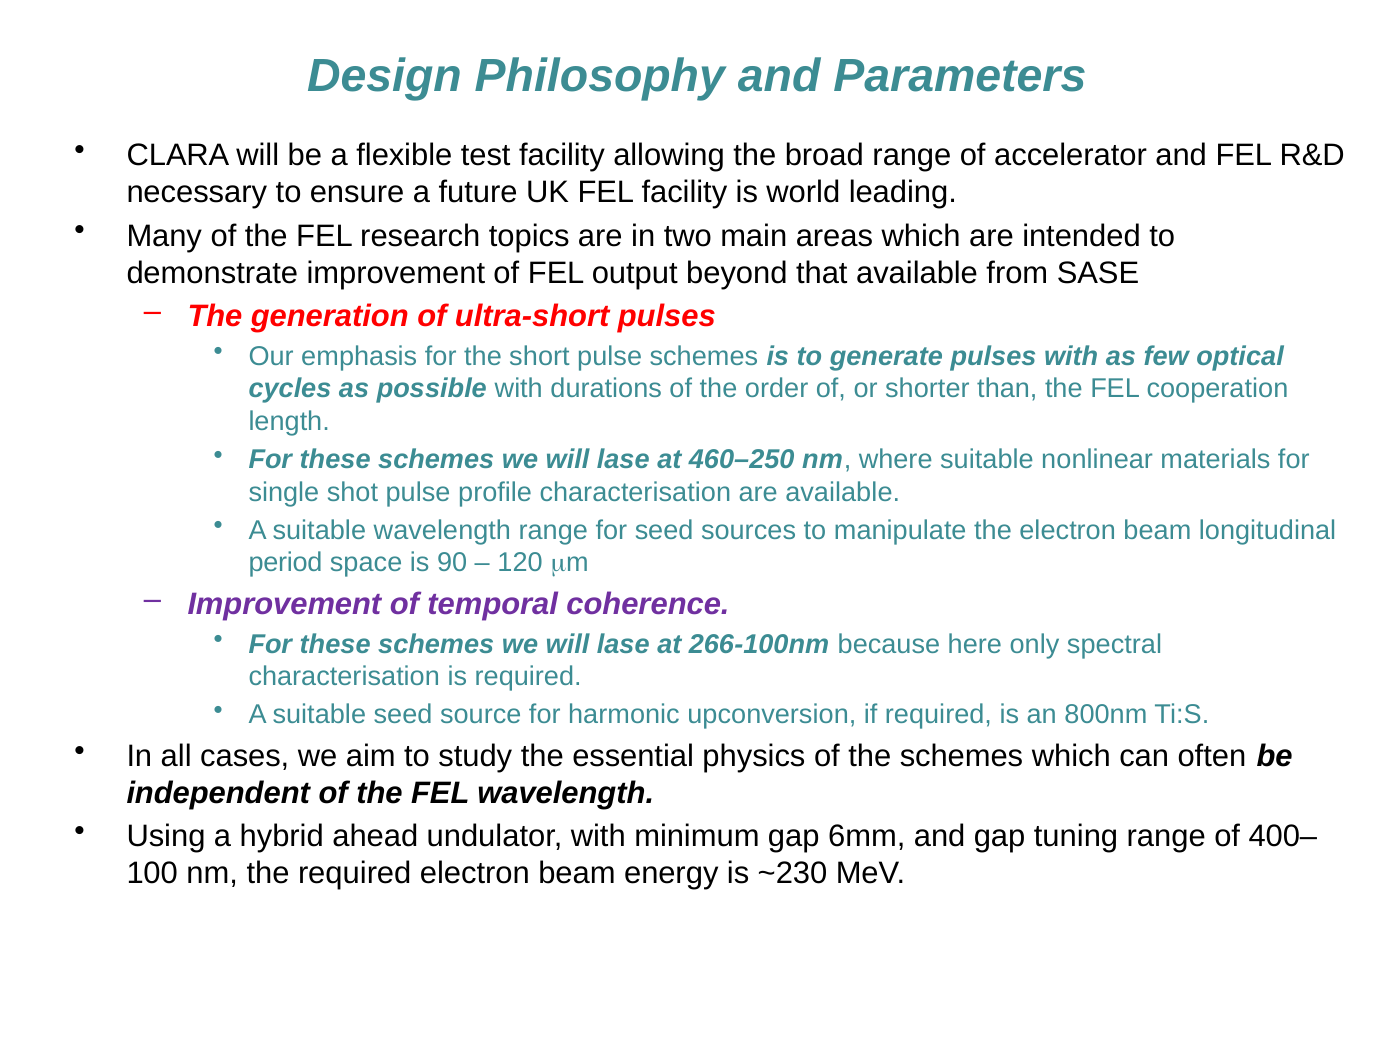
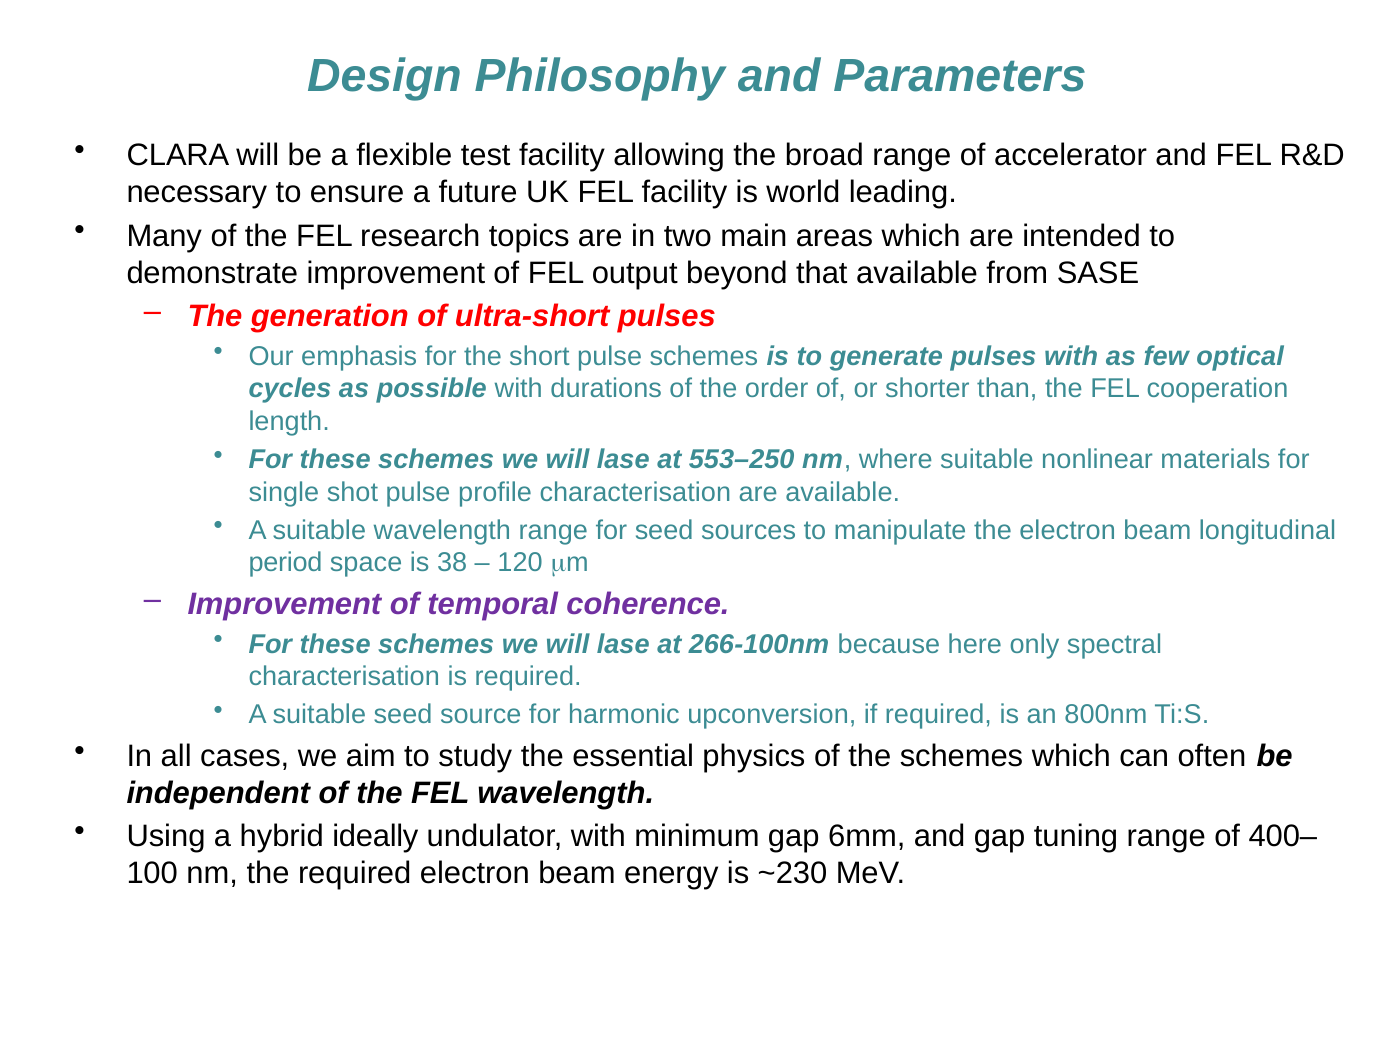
460–250: 460–250 -> 553–250 (742, 459)
90: 90 -> 38 (452, 562)
ahead: ahead -> ideally (375, 836)
